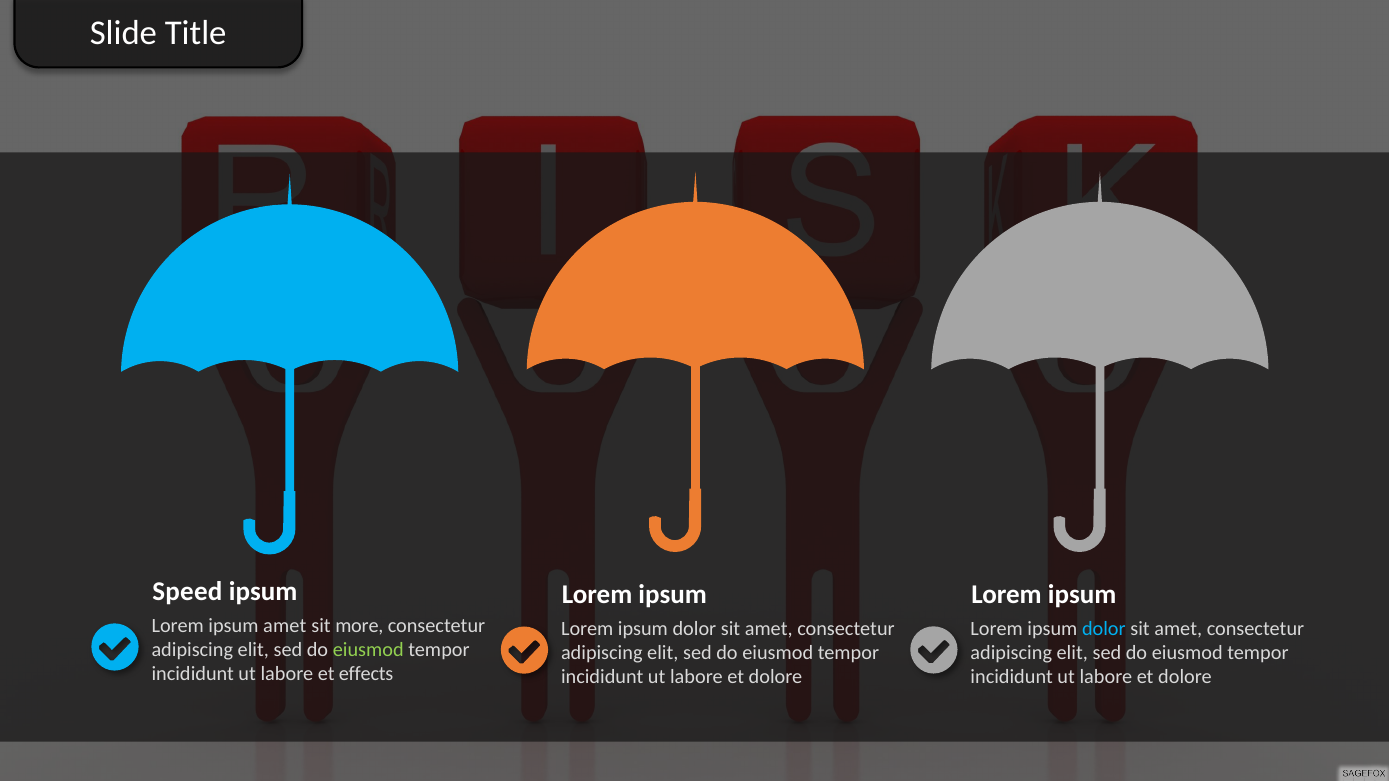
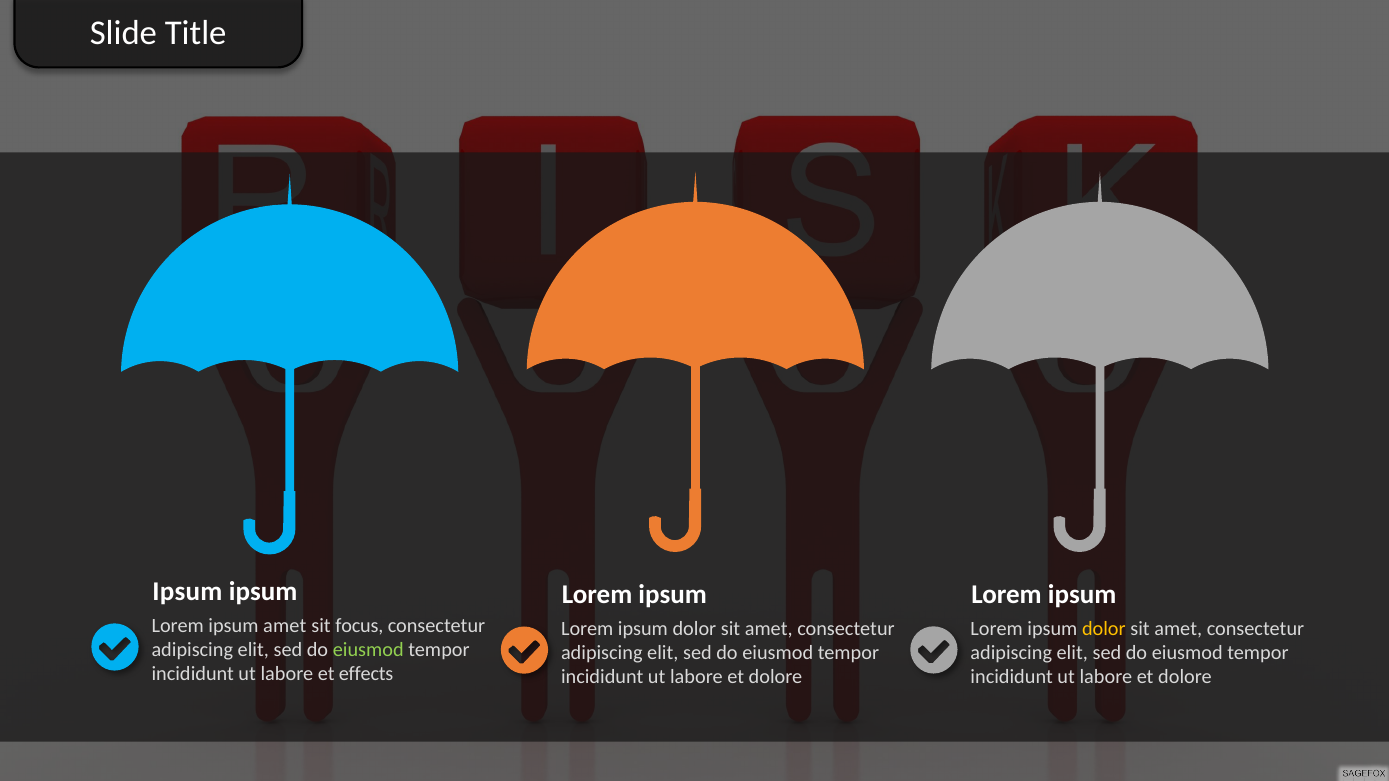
Speed: Speed -> Ipsum (187, 592)
more: more -> focus (359, 626)
dolor colour: light blue -> yellow (1104, 629)
